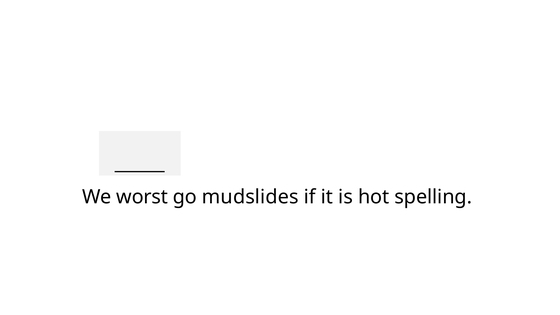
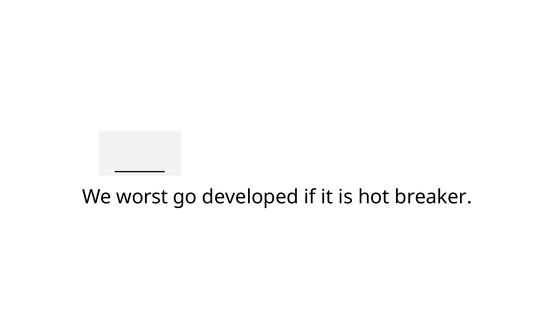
mudslides: mudslides -> developed (250, 197)
spelling: spelling -> breaker (433, 197)
